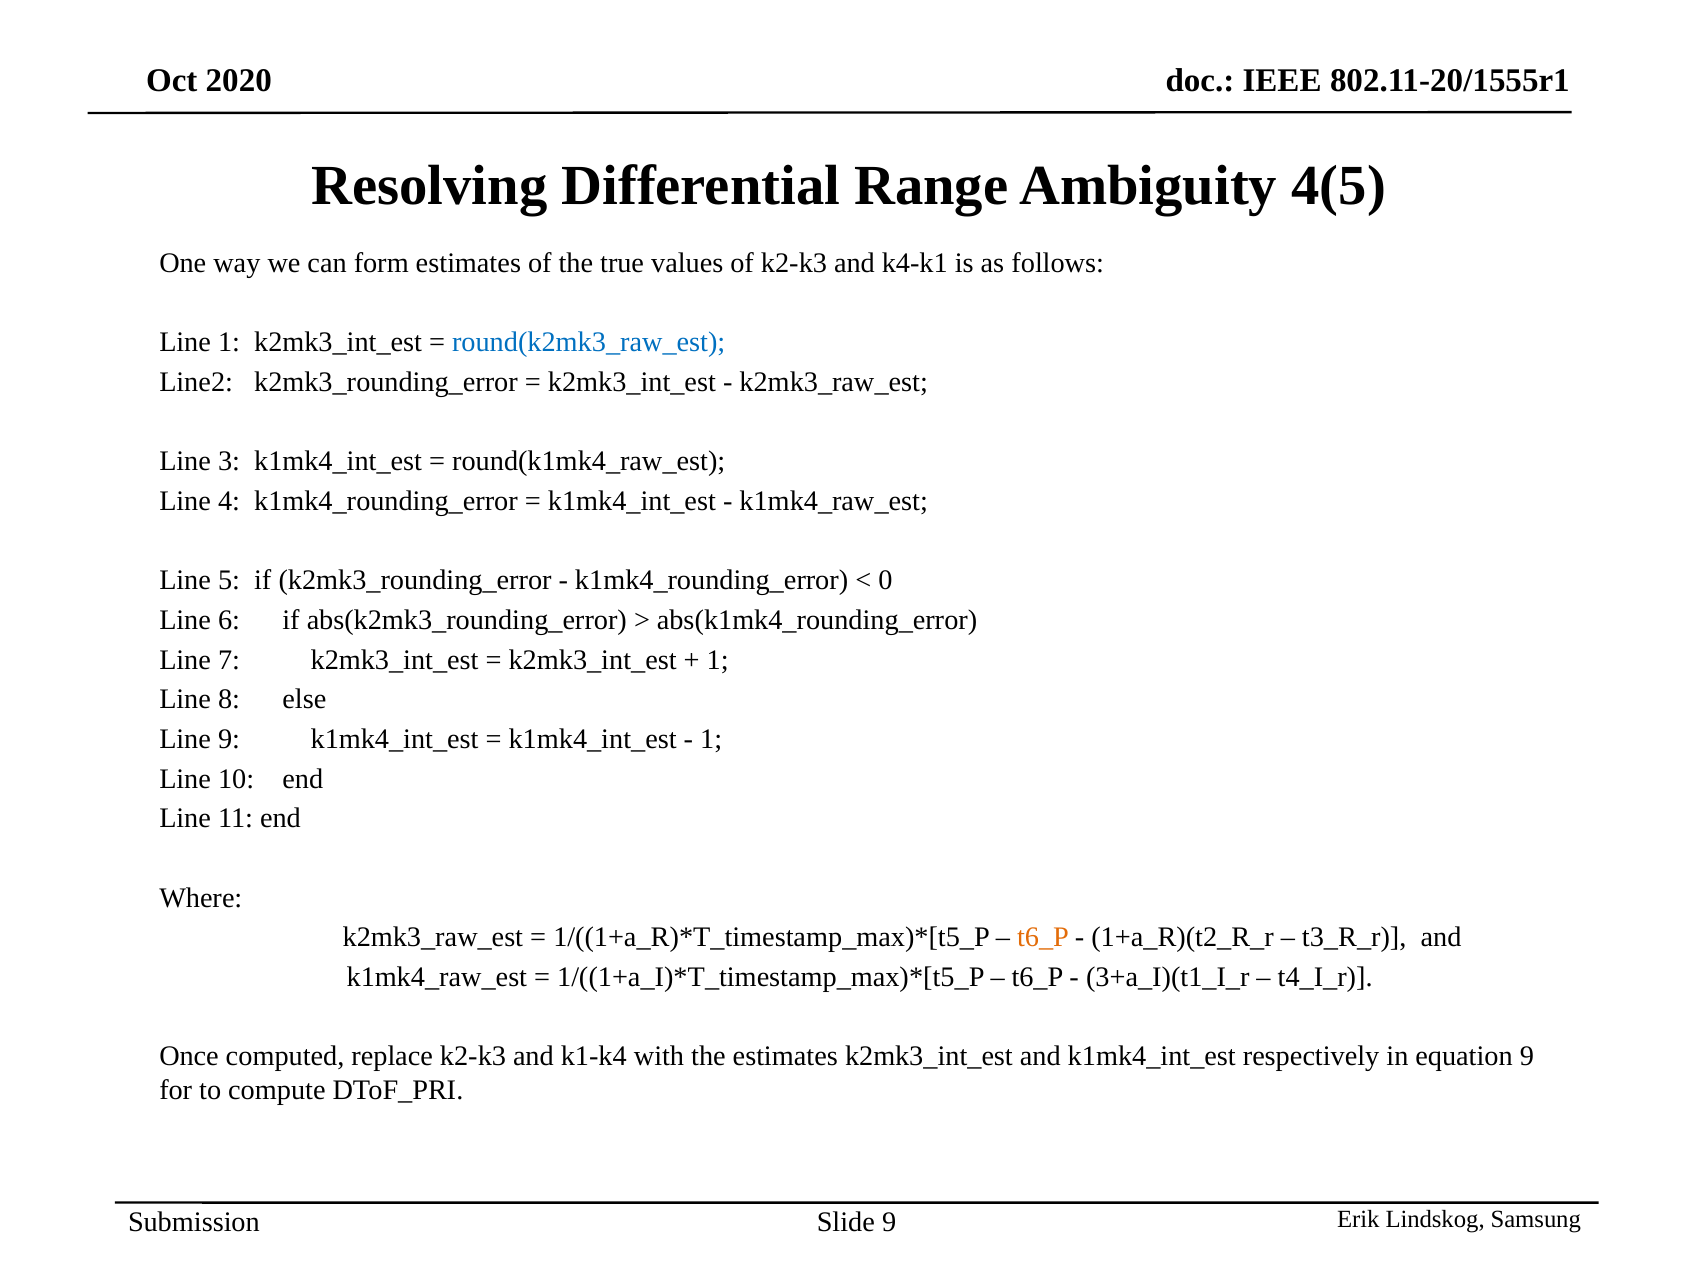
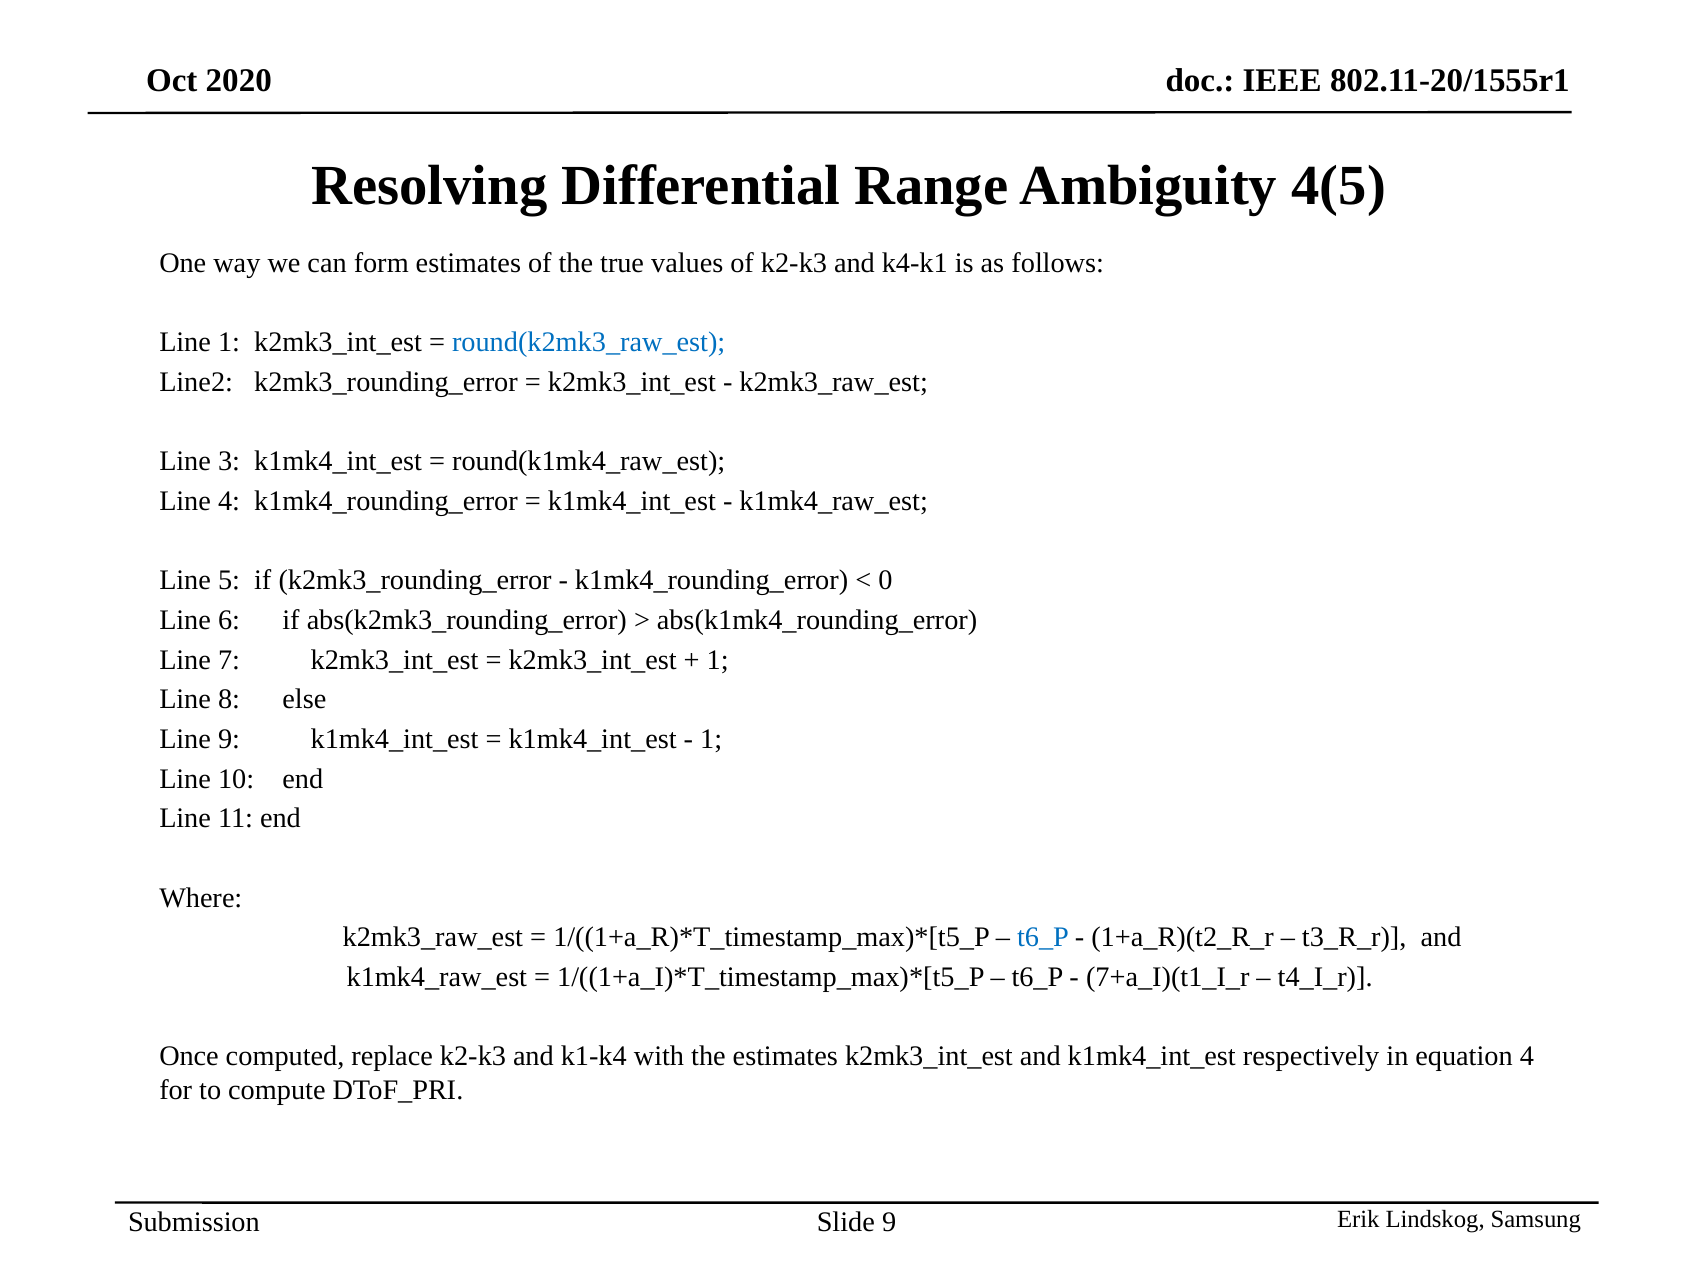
t6_P colour: orange -> blue (1043, 938)
3+a_I)(t1_I_r: 3+a_I)(t1_I_r -> 7+a_I)(t1_I_r (1168, 977)
equation 9: 9 -> 4 (1527, 1057)
